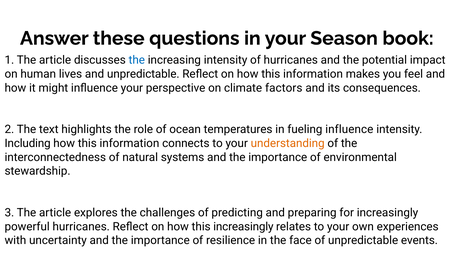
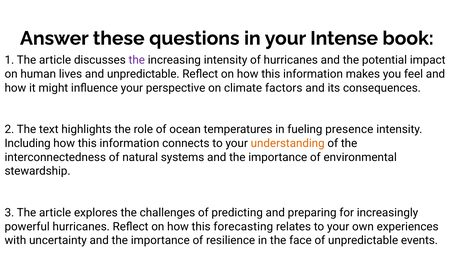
Season: Season -> Intense (344, 38)
the colour: blue -> purple (137, 60)
fueling influence: influence -> presence (349, 130)
this increasingly: increasingly -> forecasting (243, 227)
